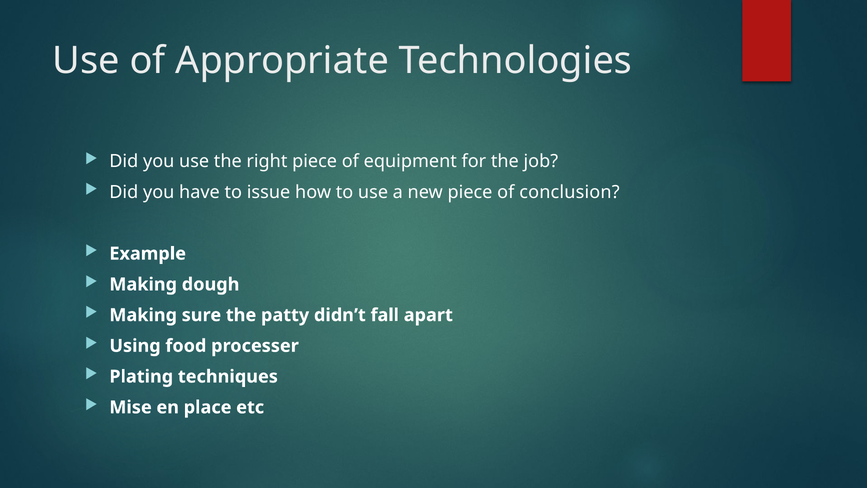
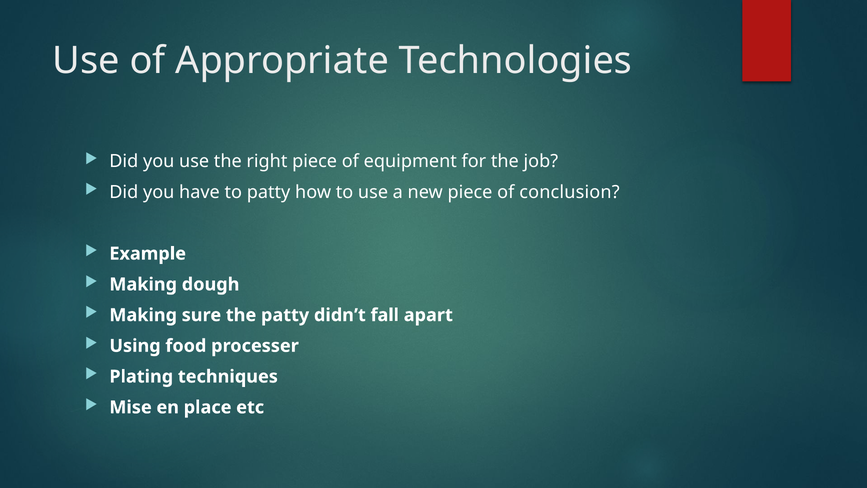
to issue: issue -> patty (269, 192)
